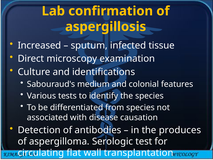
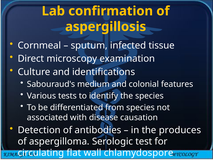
Increased: Increased -> Cornmeal (39, 45)
transplantation: transplantation -> chlamydospore (139, 153)
